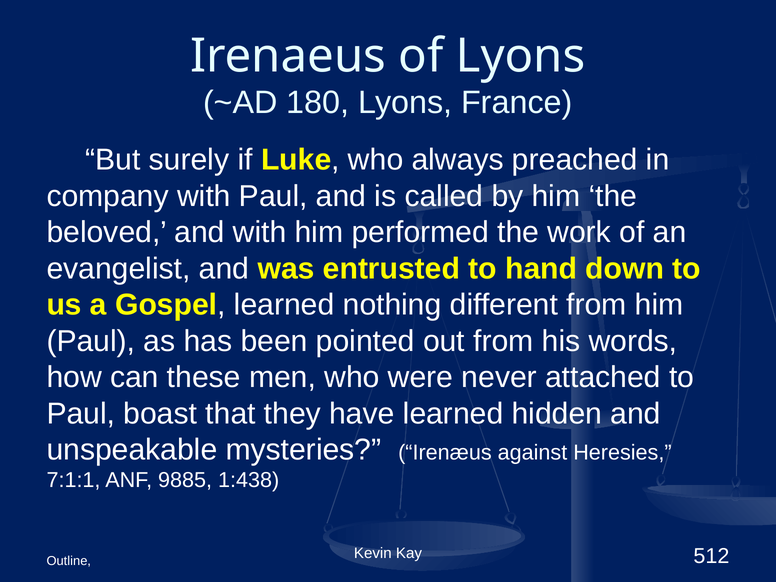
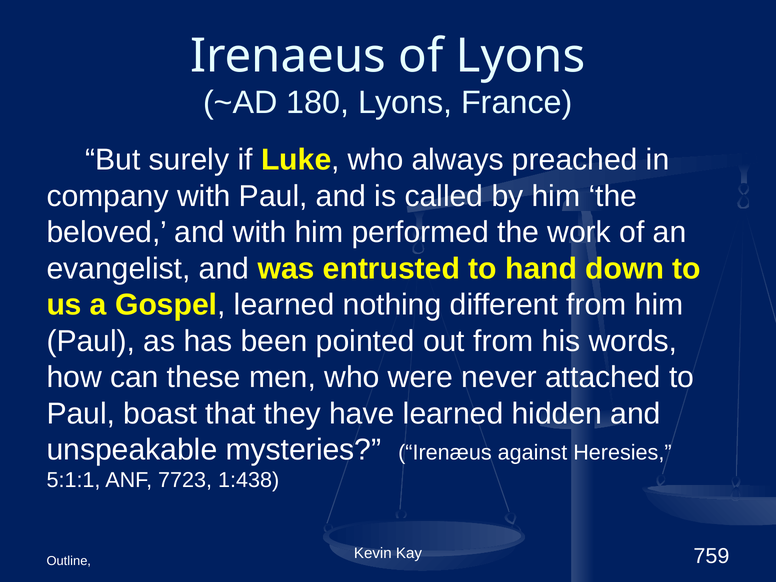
7:1:1: 7:1:1 -> 5:1:1 (74, 480)
9885: 9885 -> 7723 (185, 480)
512: 512 -> 759 (711, 556)
